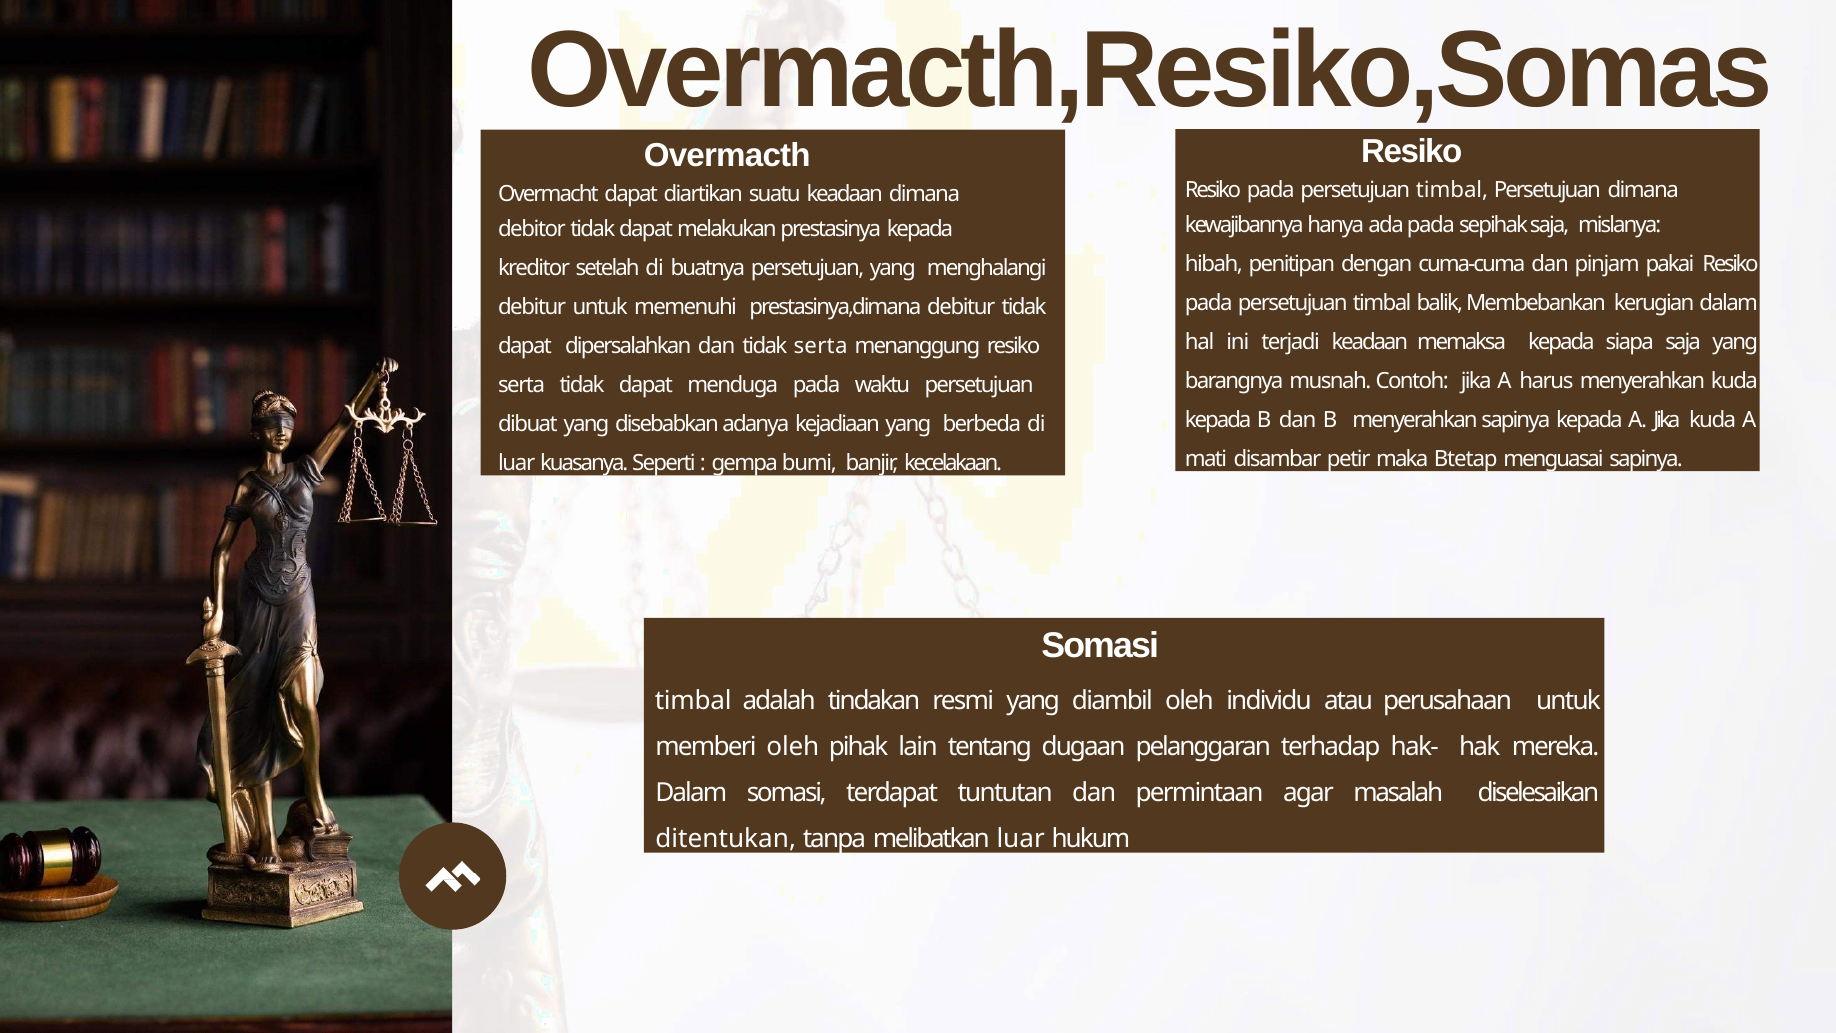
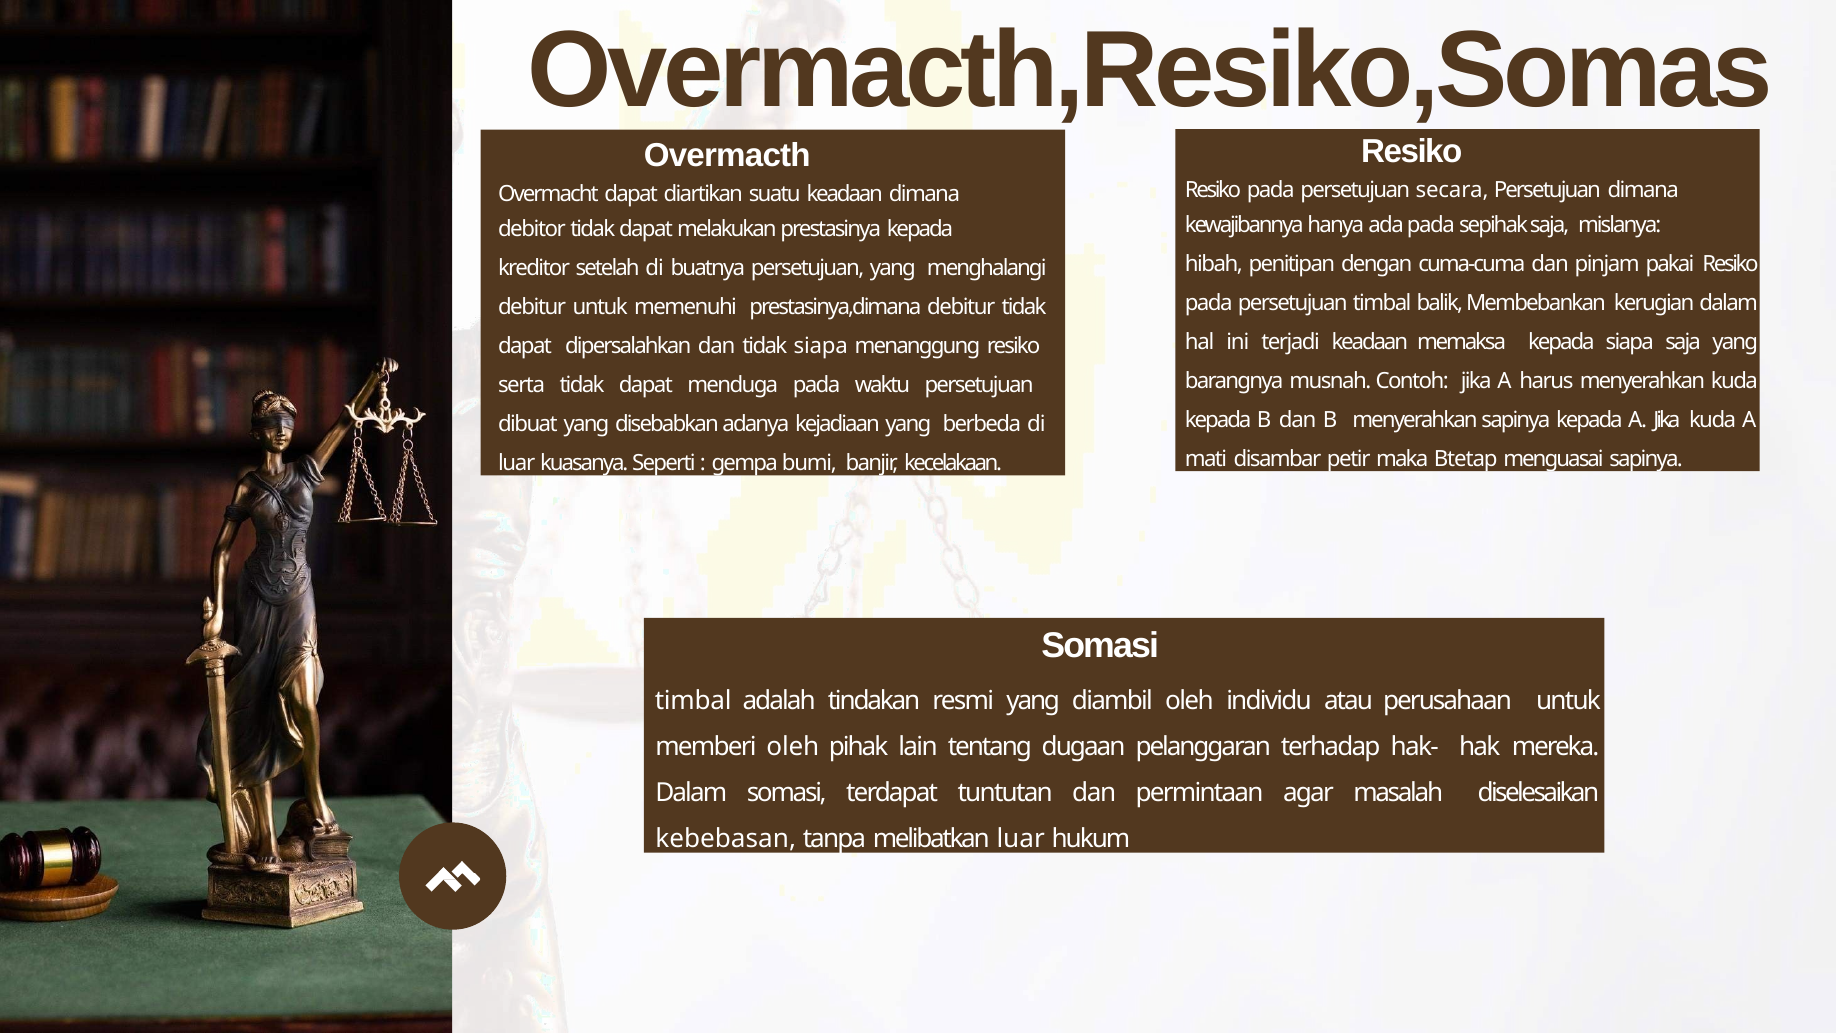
timbal: timbal -> secara (1452, 190)
tidak serta: serta -> siapa (821, 346)
ditentukan: ditentukan -> kebebasan (726, 839)
